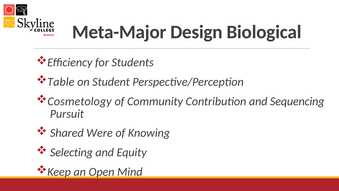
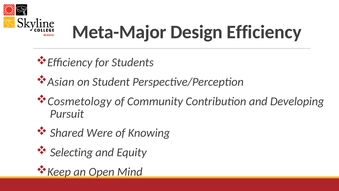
Design Biological: Biological -> Efficiency (264, 32)
Table: Table -> Asian (61, 82)
Sequencing: Sequencing -> Developing (297, 101)
